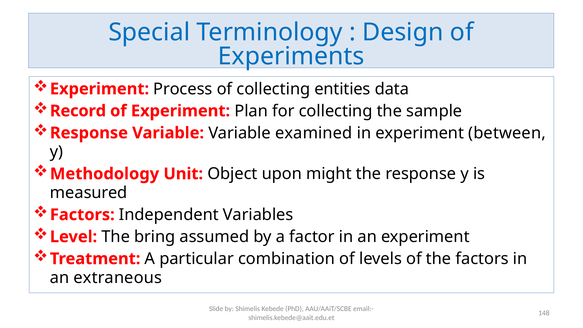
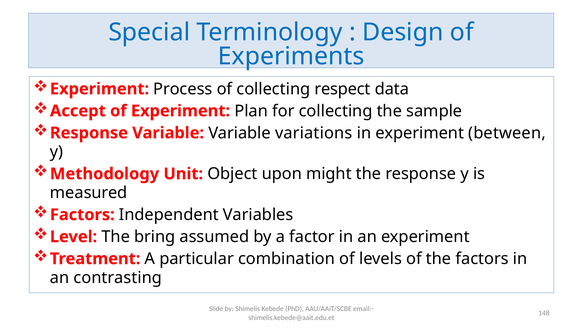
entities: entities -> respect (342, 89)
Record: Record -> Accept (78, 111)
examined: examined -> variations (314, 133)
extraneous: extraneous -> contrasting (118, 278)
